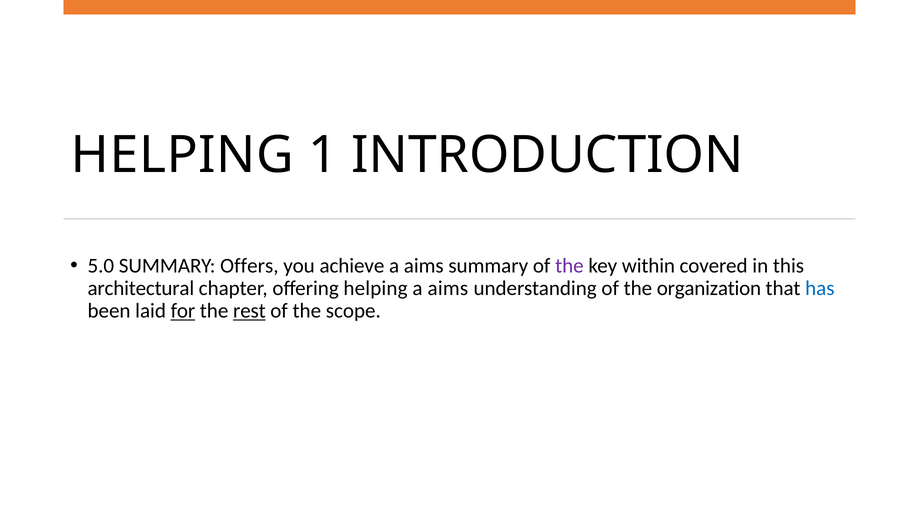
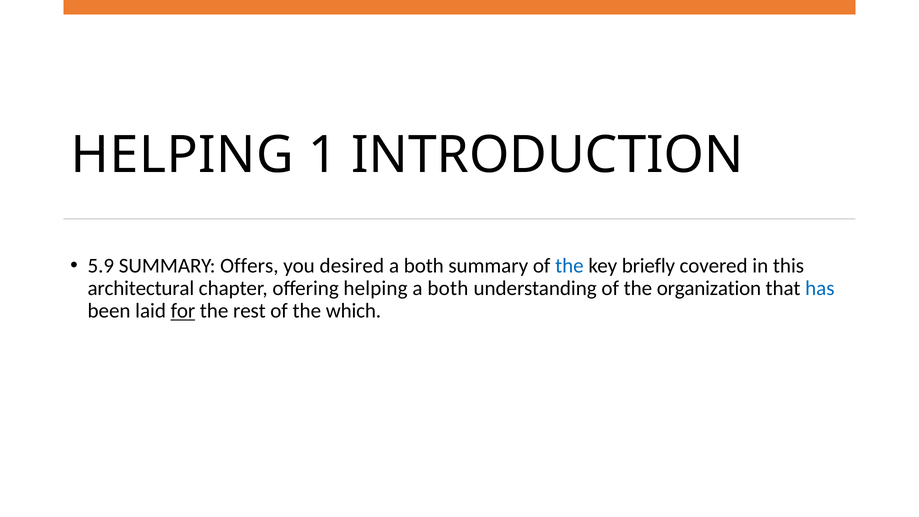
5.0: 5.0 -> 5.9 (101, 266)
achieve: achieve -> desired (352, 266)
aims: aims -> both (424, 266)
the colour: purple -> blue (569, 266)
within: within -> briefly (648, 266)
aims: aims -> both (448, 288)
rest underline: present -> none (249, 311)
scope: scope -> which (353, 311)
